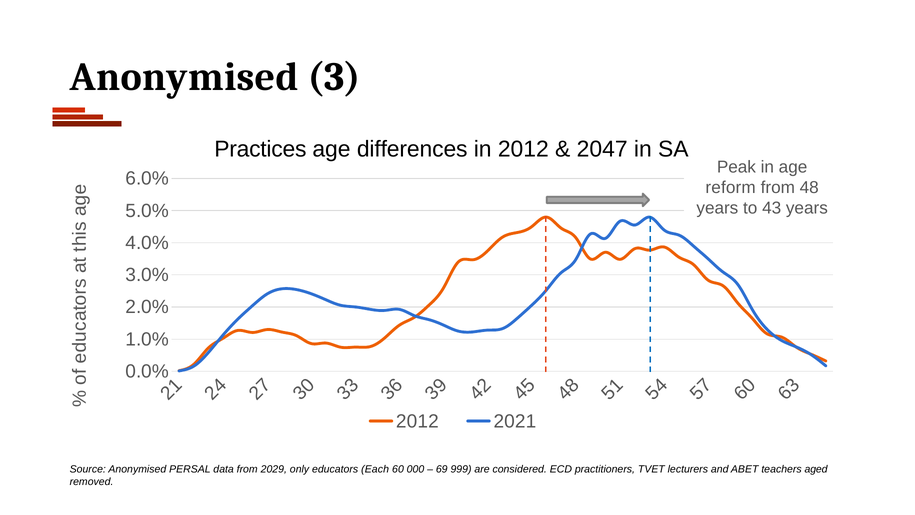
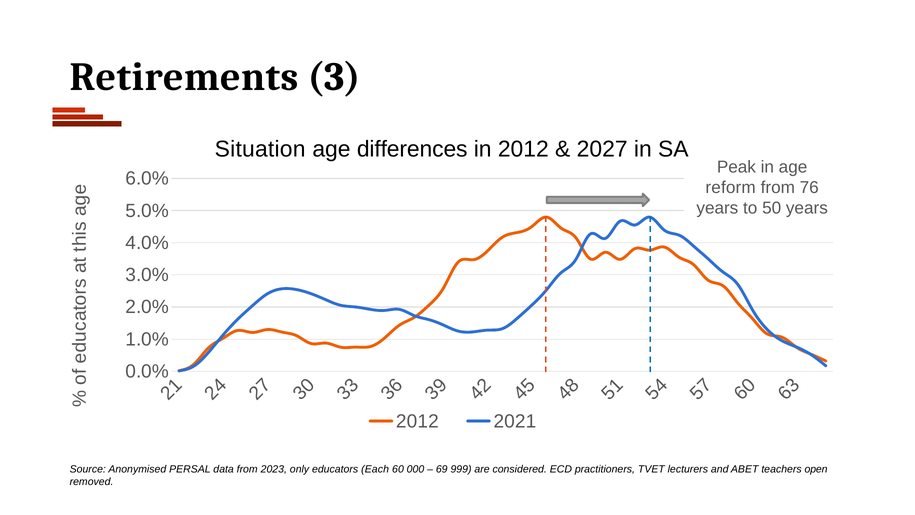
Anonymised: Anonymised -> Retirements (184, 77)
Practices: Practices -> Situation (260, 149)
2047: 2047 -> 2027 (602, 149)
48: 48 -> 76 (809, 187)
43: 43 -> 50 (772, 208)
2029: 2029 -> 2023 (274, 469)
aged: aged -> open (816, 469)
